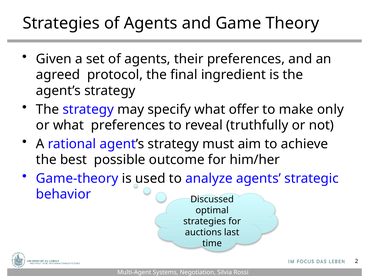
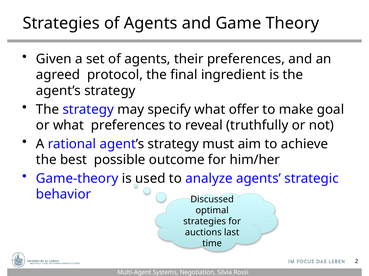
only: only -> goal (331, 110)
